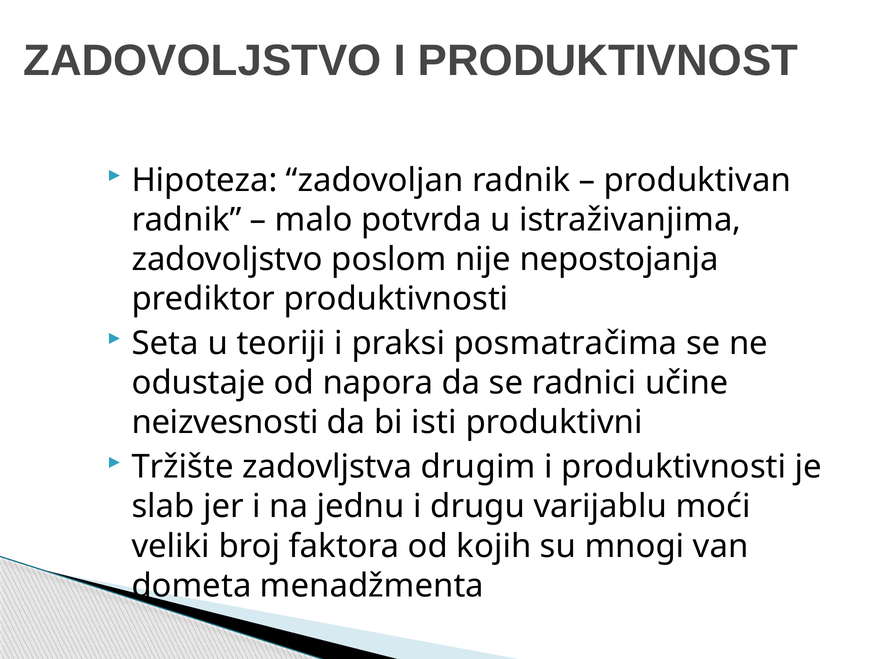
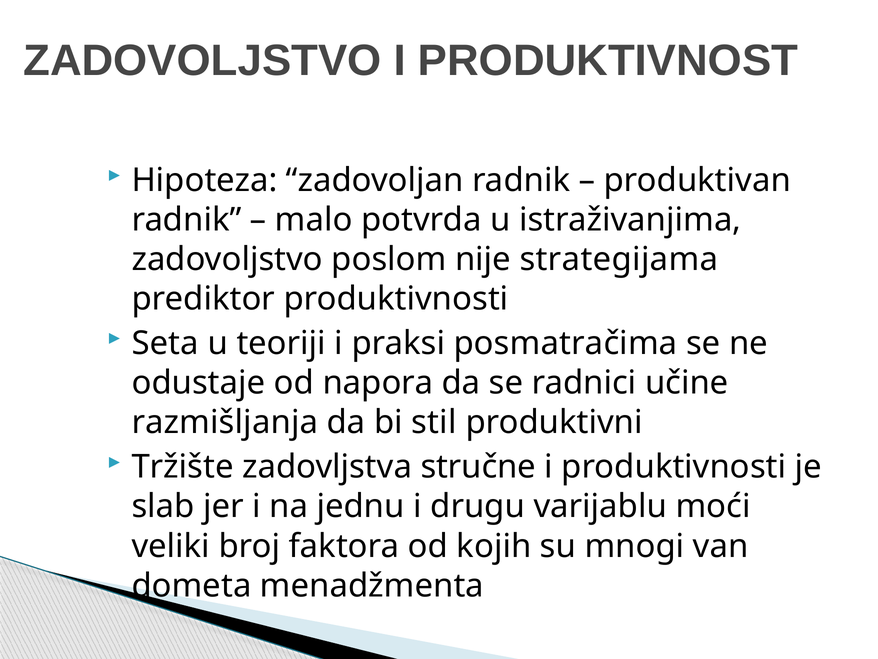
nepostojanja: nepostojanja -> strategijama (619, 259)
neizvesnosti: neizvesnosti -> razmišljanja (225, 422)
isti: isti -> stil (434, 422)
drugim: drugim -> stručne (478, 467)
